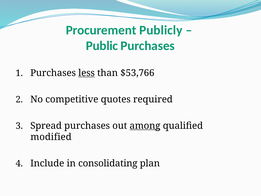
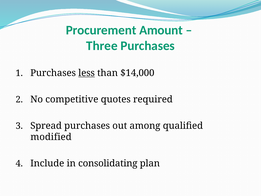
Publicly: Publicly -> Amount (161, 30)
Public: Public -> Three (102, 46)
$53,766: $53,766 -> $14,000 (137, 73)
among underline: present -> none (145, 126)
